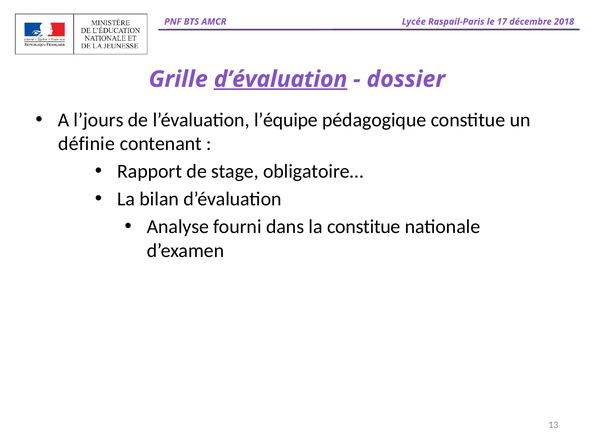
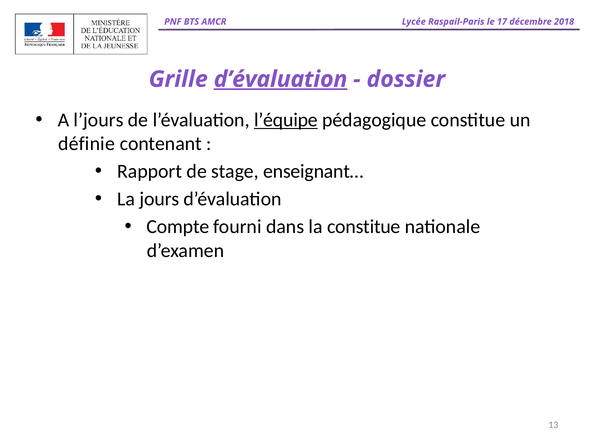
l’équipe underline: none -> present (286, 120)
obligatoire…: obligatoire… -> enseignant… (313, 172)
bilan: bilan -> jours (159, 199)
Analyse: Analyse -> Compte (178, 227)
